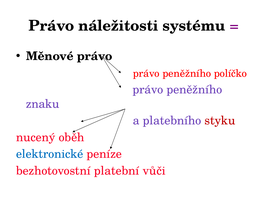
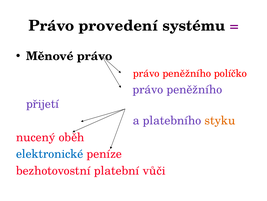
náležitosti: náležitosti -> provedení (118, 26)
znaku: znaku -> přijetí (43, 104)
styku colour: red -> orange (220, 120)
